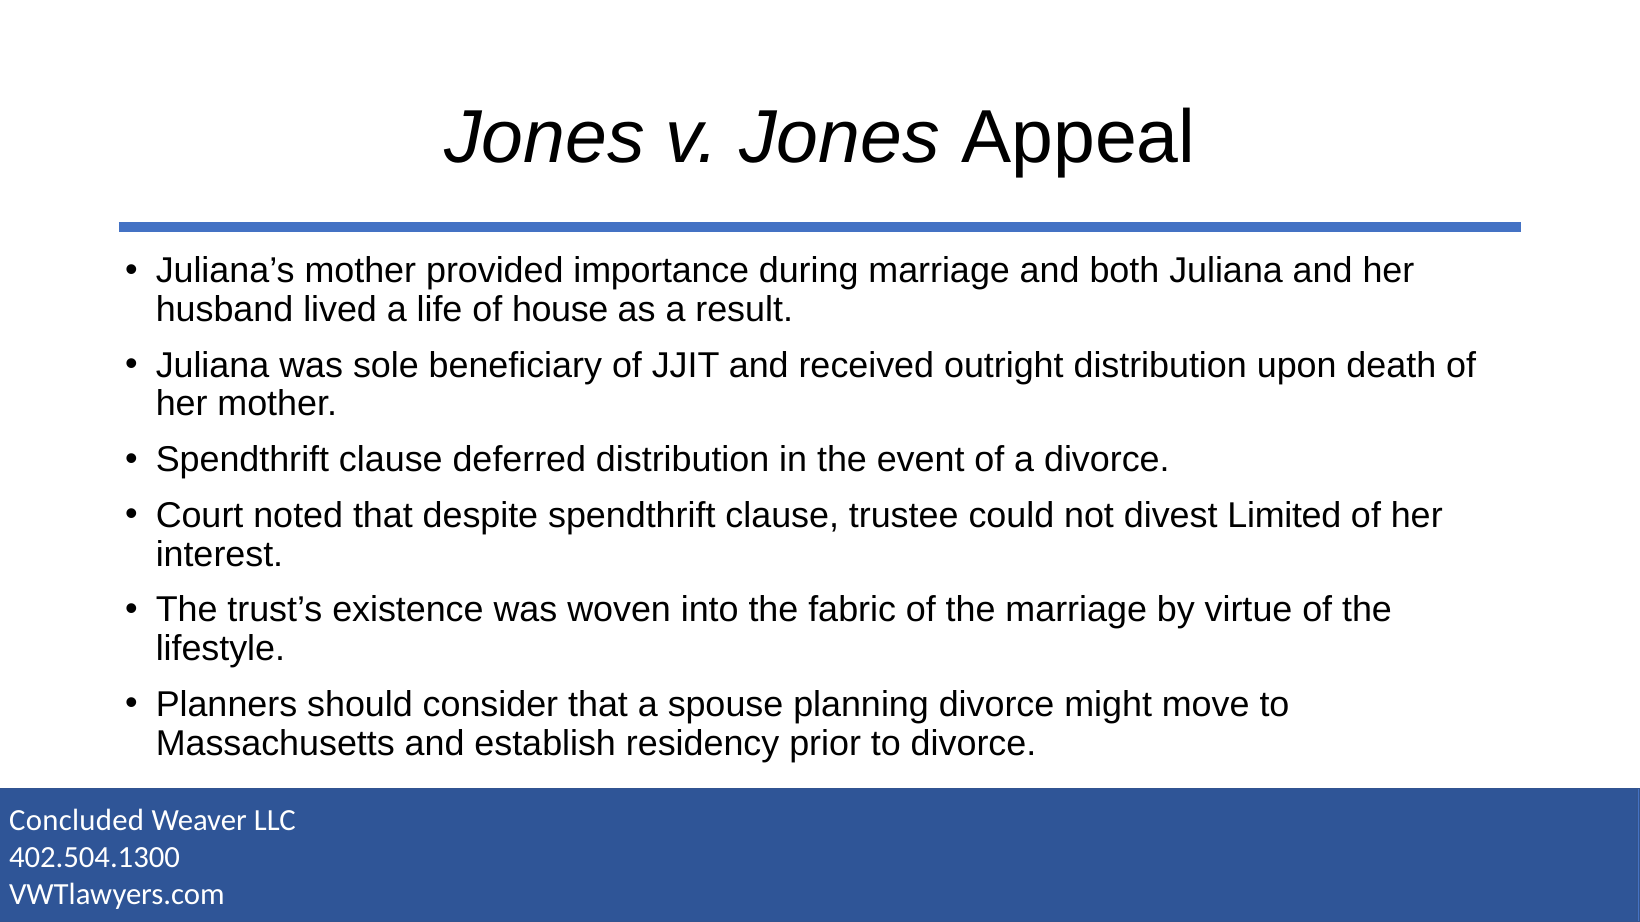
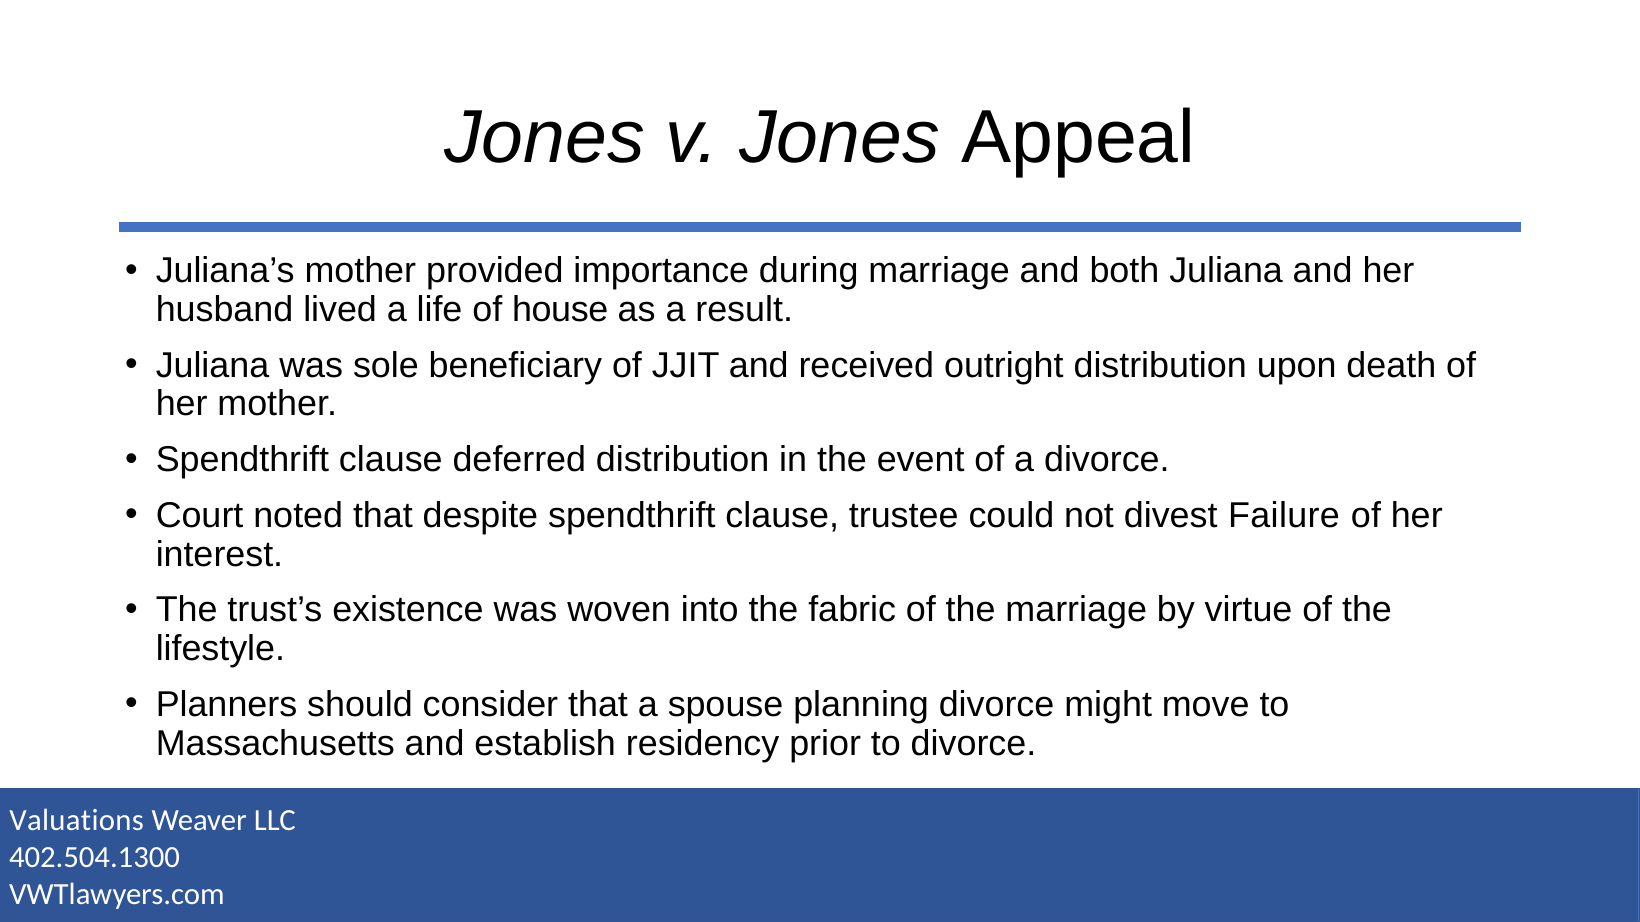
Limited: Limited -> Failure (1284, 516)
Concluded: Concluded -> Valuations (77, 821)
